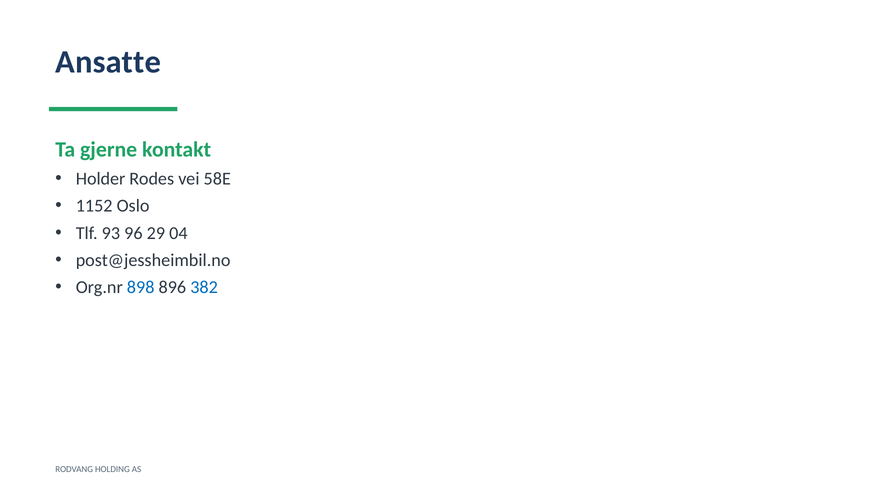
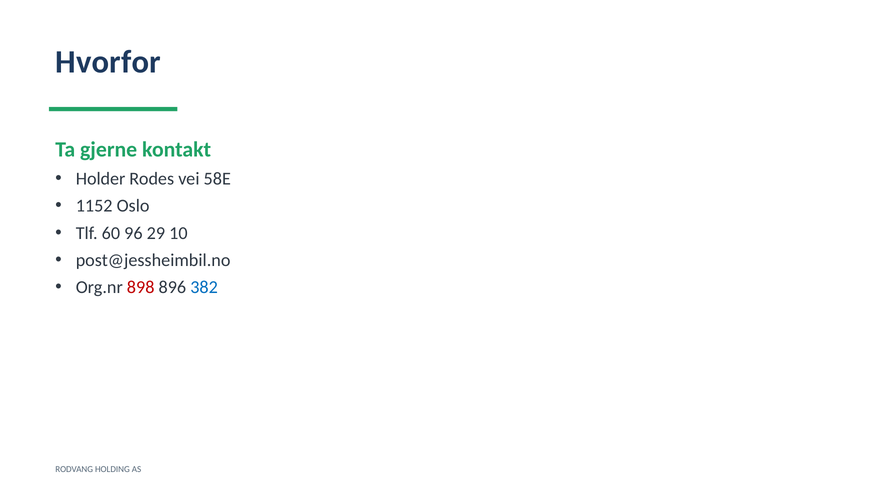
Ansatte: Ansatte -> Hvorfor (108, 62)
93: 93 -> 60 (111, 233)
04: 04 -> 10 (178, 233)
898 colour: blue -> red (141, 288)
